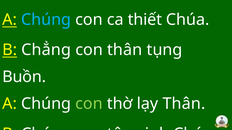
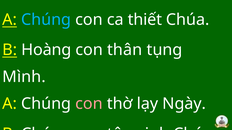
Chẳng: Chẳng -> Hoàng (46, 50)
Buồn: Buồn -> Mình (24, 77)
con colour: light green -> pink (89, 104)
lạy Thân: Thân -> Ngày (184, 104)
